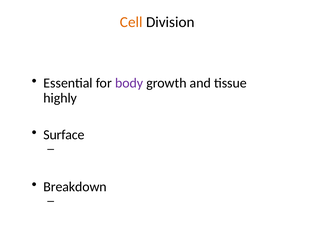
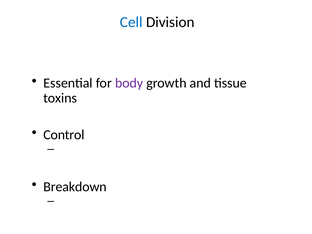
Cell colour: orange -> blue (131, 22)
highly: highly -> toxins (60, 98)
Surface: Surface -> Control (64, 135)
